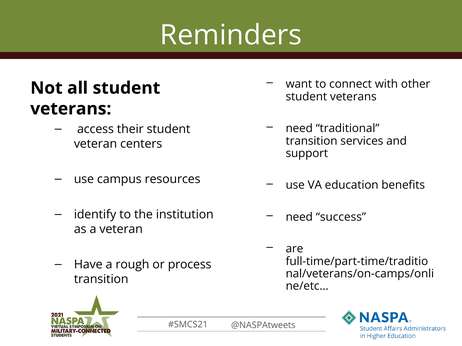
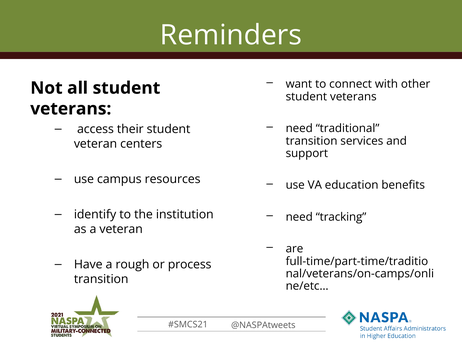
success: success -> tracking (341, 217)
